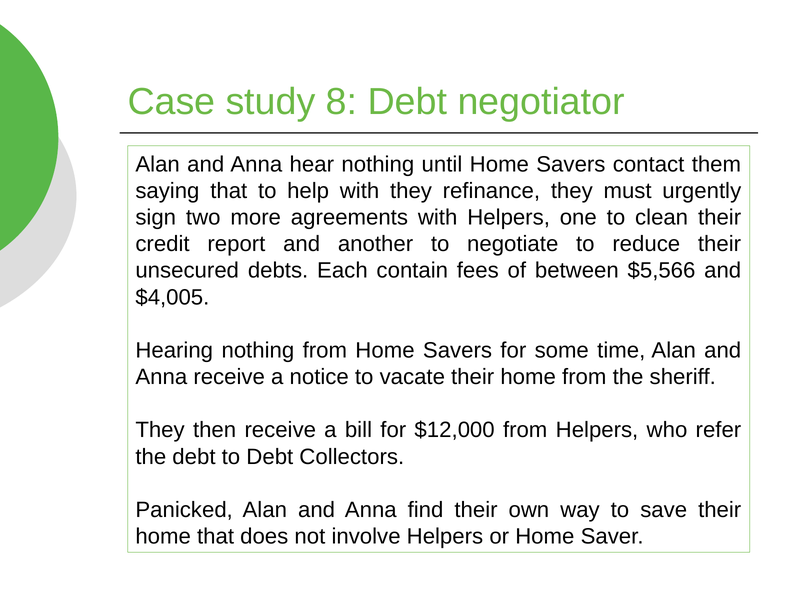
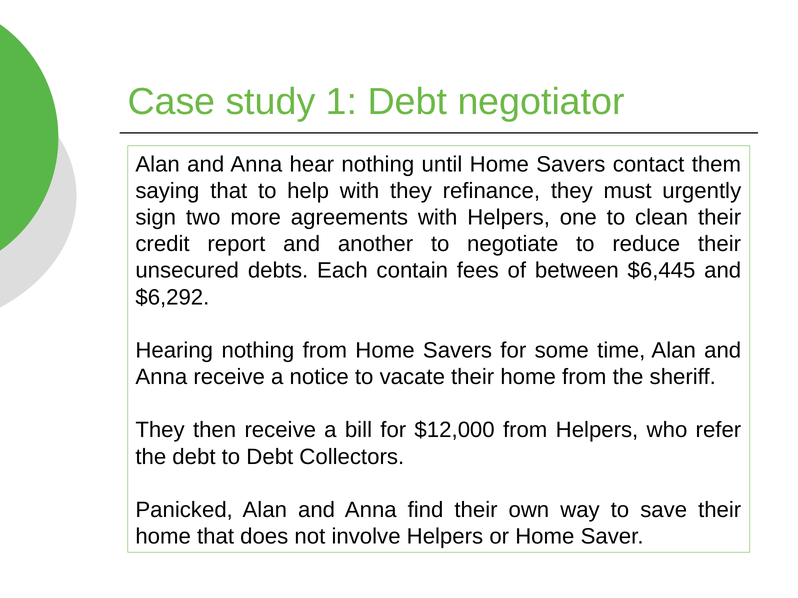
8: 8 -> 1 (342, 102)
$5,566: $5,566 -> $6,445 (661, 271)
$4,005: $4,005 -> $6,292 (172, 297)
